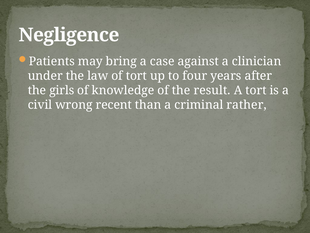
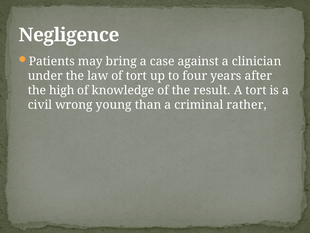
girls: girls -> high (62, 90)
recent: recent -> young (114, 105)
